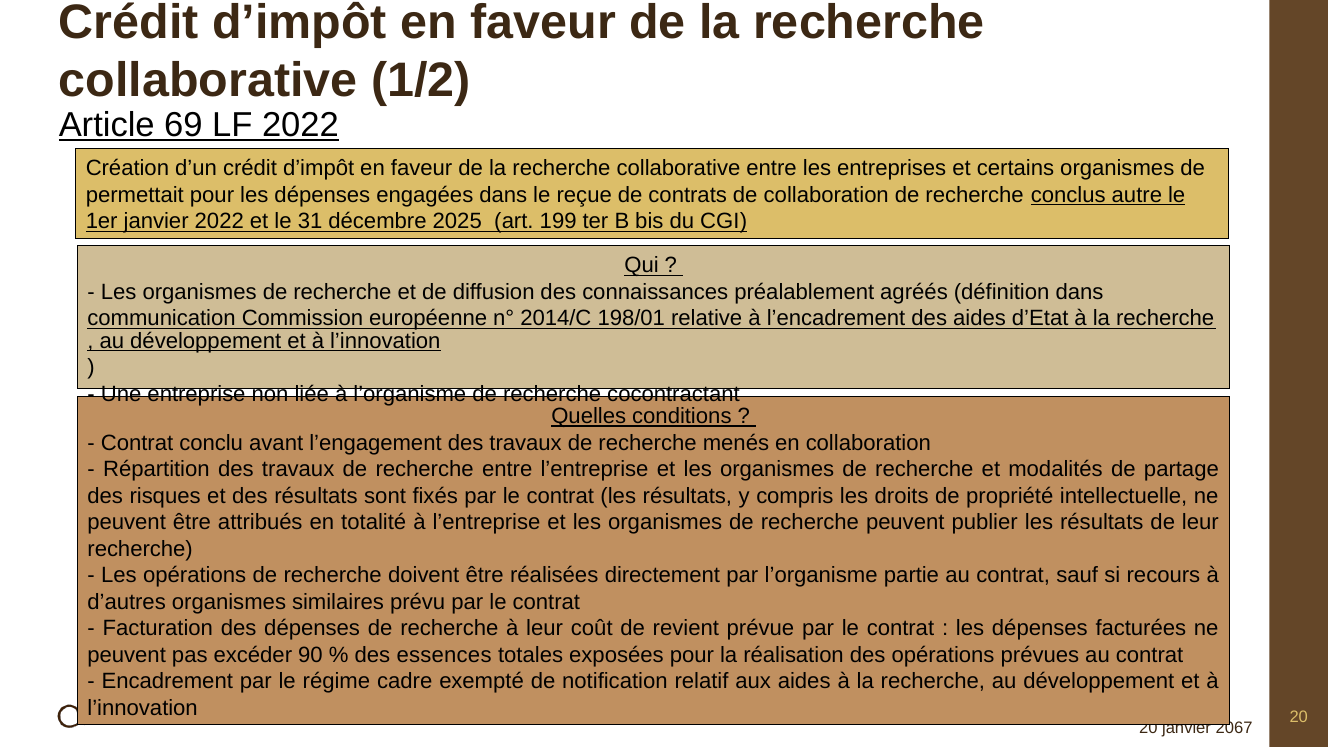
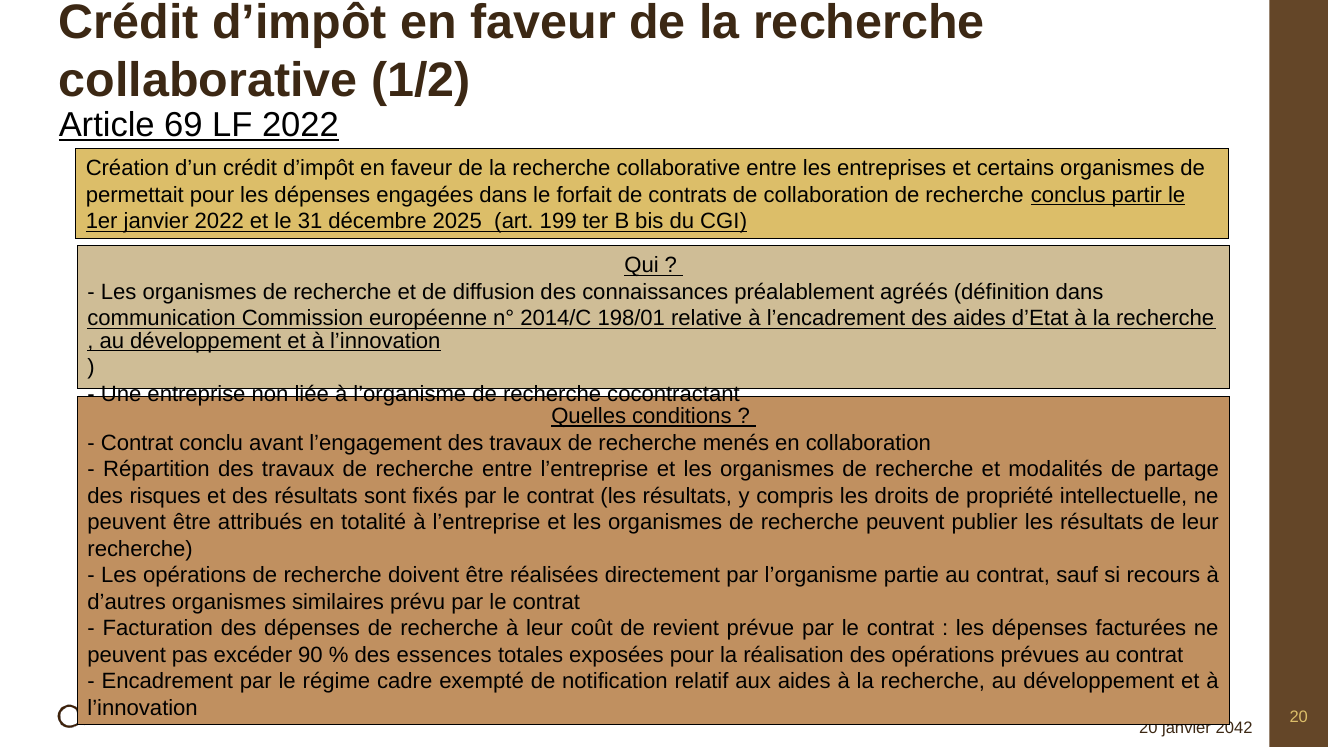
reçue: reçue -> forfait (584, 195)
autre: autre -> partir (1137, 195)
2067: 2067 -> 2042 (1234, 729)
